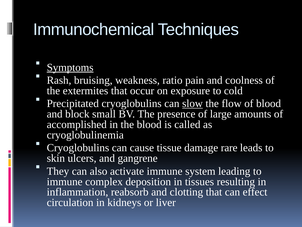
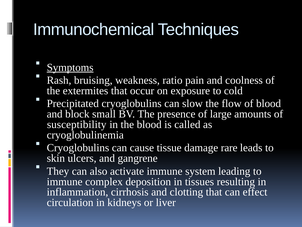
slow underline: present -> none (192, 103)
accomplished: accomplished -> susceptibility (77, 124)
reabsorb: reabsorb -> cirrhosis (130, 192)
